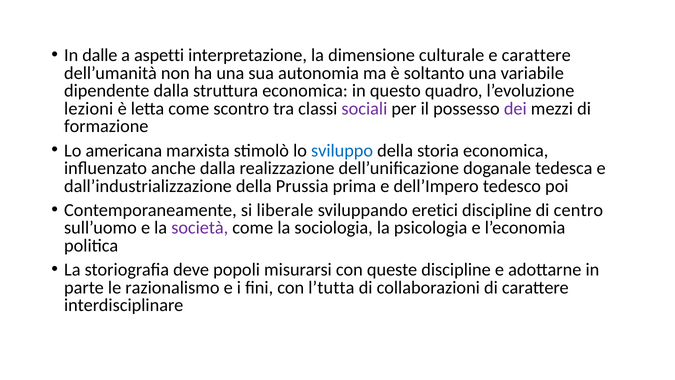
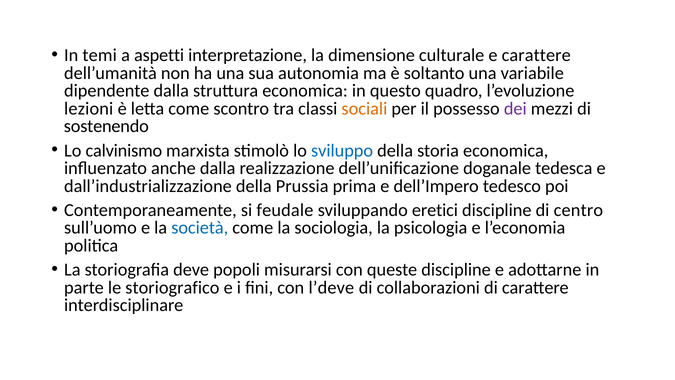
dalle: dalle -> temi (100, 55)
sociali colour: purple -> orange (364, 109)
formazione: formazione -> sostenendo (106, 126)
americana: americana -> calvinismo (124, 150)
liberale: liberale -> feudale (285, 210)
società colour: purple -> blue (200, 228)
razionalismo: razionalismo -> storiografico (172, 287)
l’tutta: l’tutta -> l’deve (331, 287)
